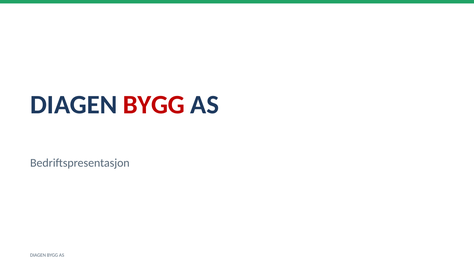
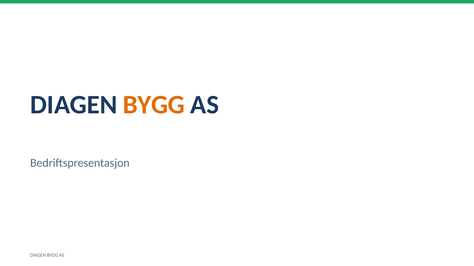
BYGG colour: red -> orange (154, 105)
